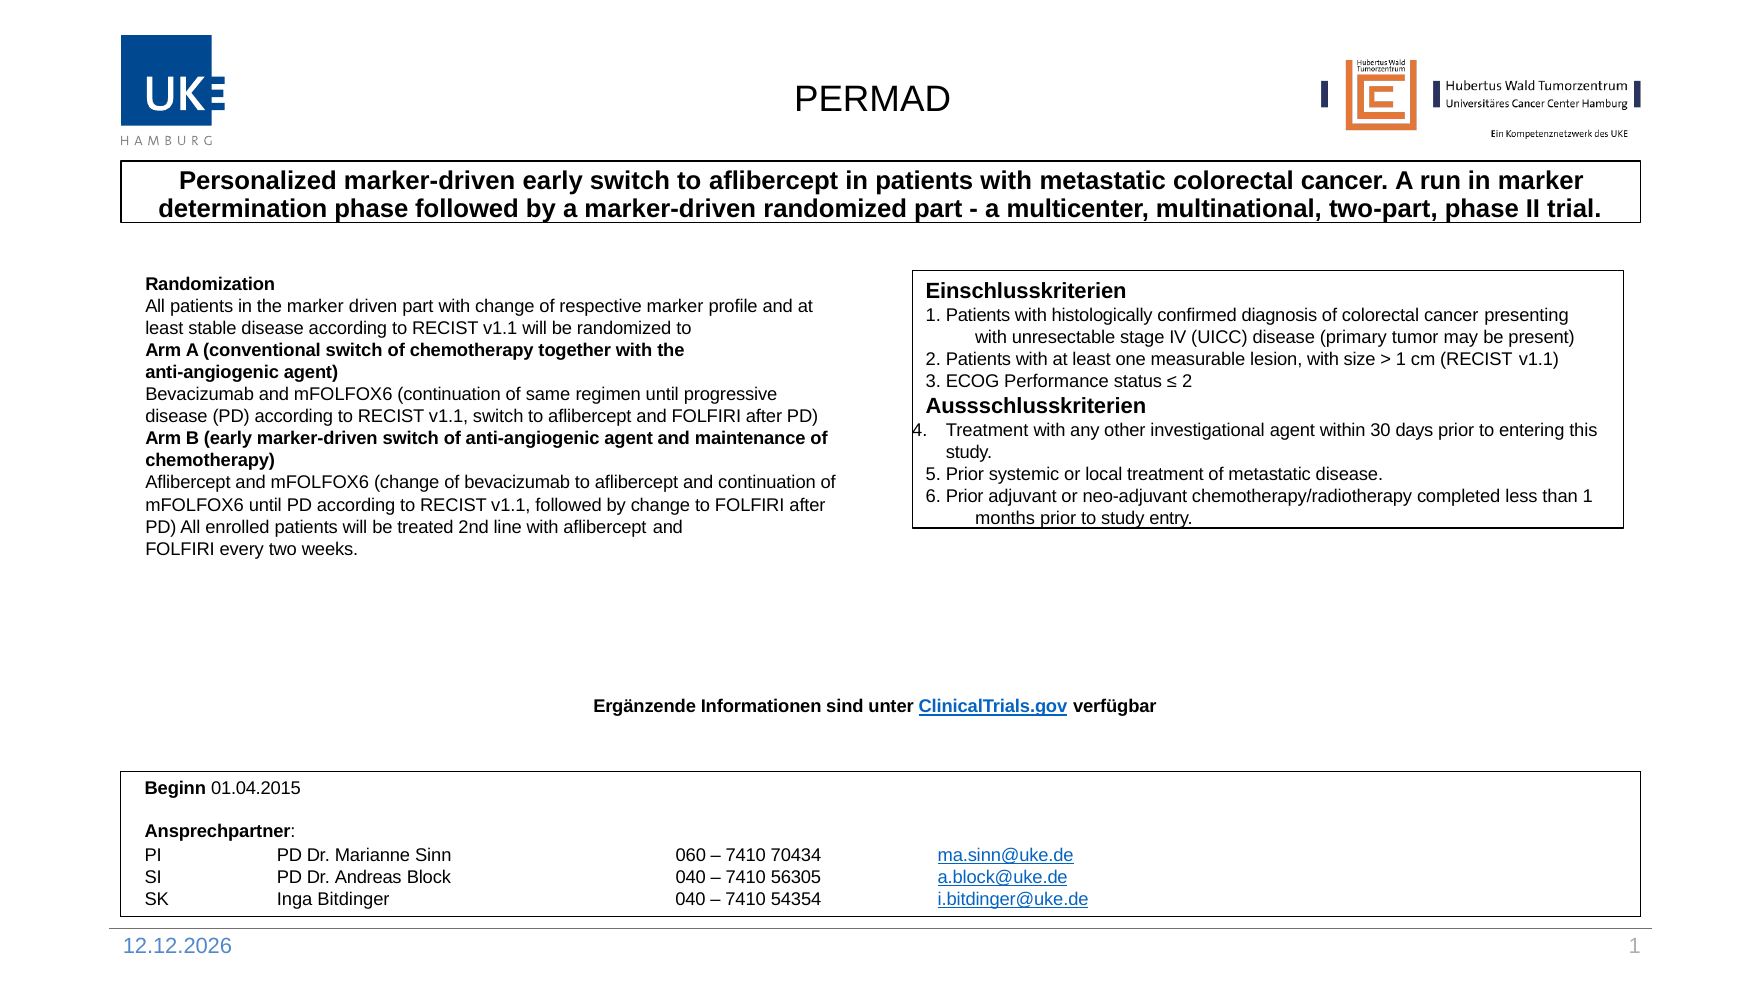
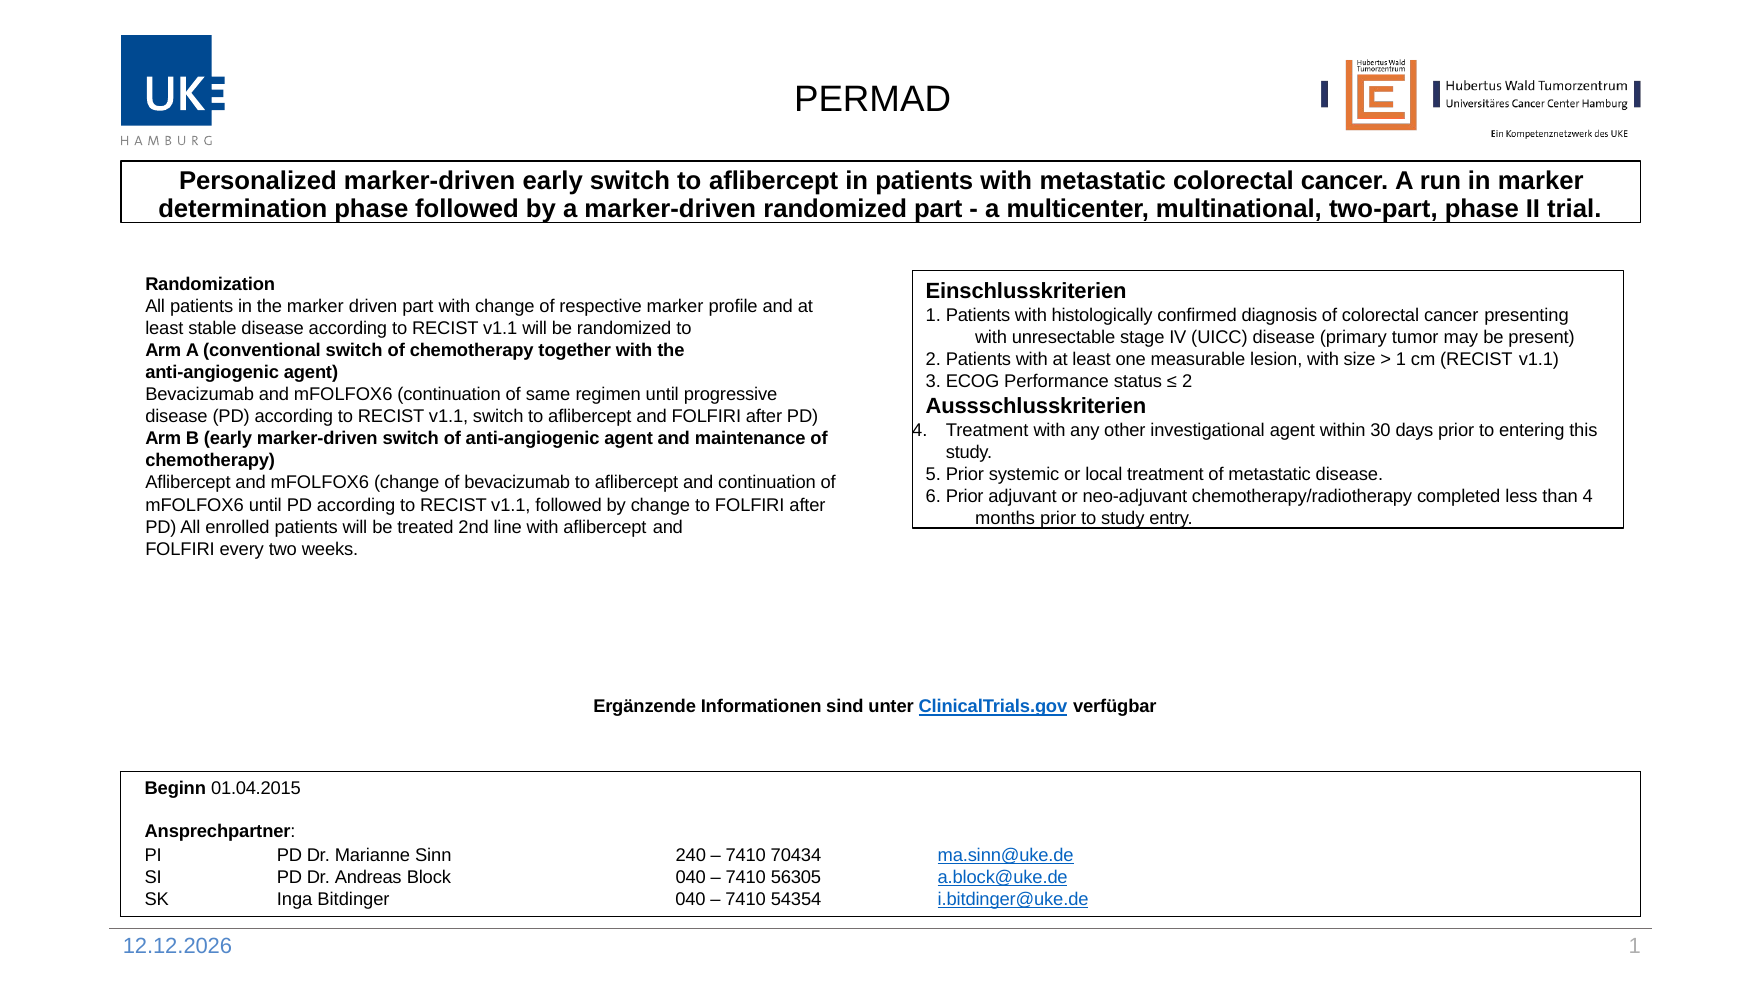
than 1: 1 -> 4 (1588, 496)
060: 060 -> 240 (691, 855)
